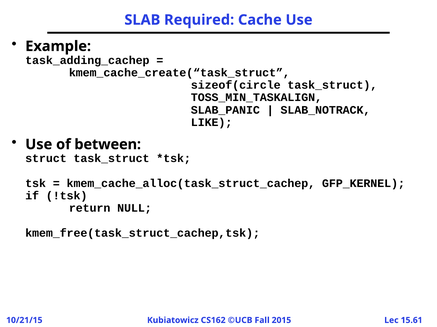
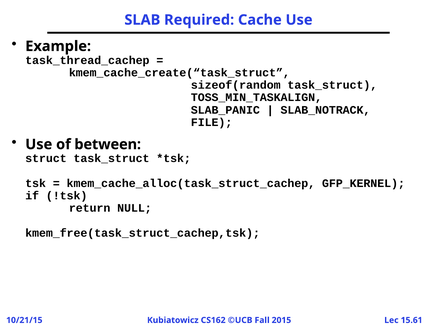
task_adding_cachep: task_adding_cachep -> task_thread_cachep (87, 60)
sizeof(circle: sizeof(circle -> sizeof(random (236, 85)
LIKE: LIKE -> FILE (212, 123)
